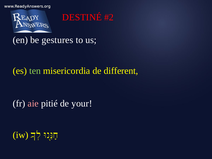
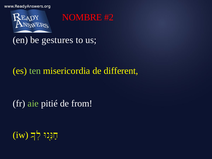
DESTINÉ: DESTINÉ -> NOMBRE (82, 17)
aie colour: pink -> light green (33, 103)
your: your -> from (82, 103)
